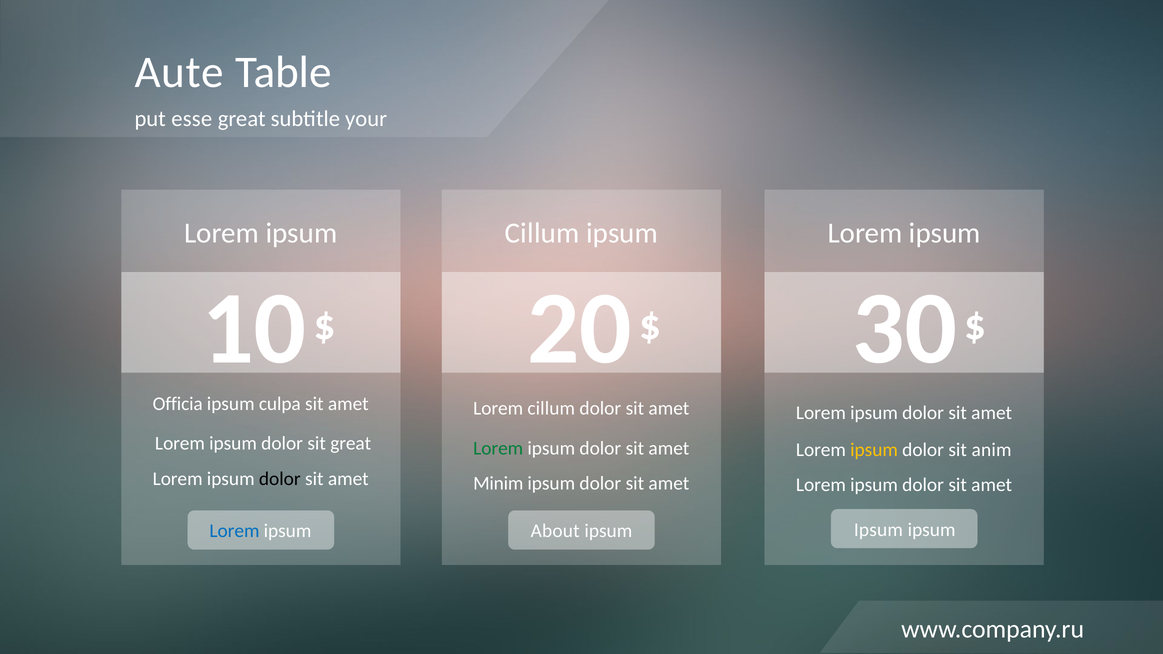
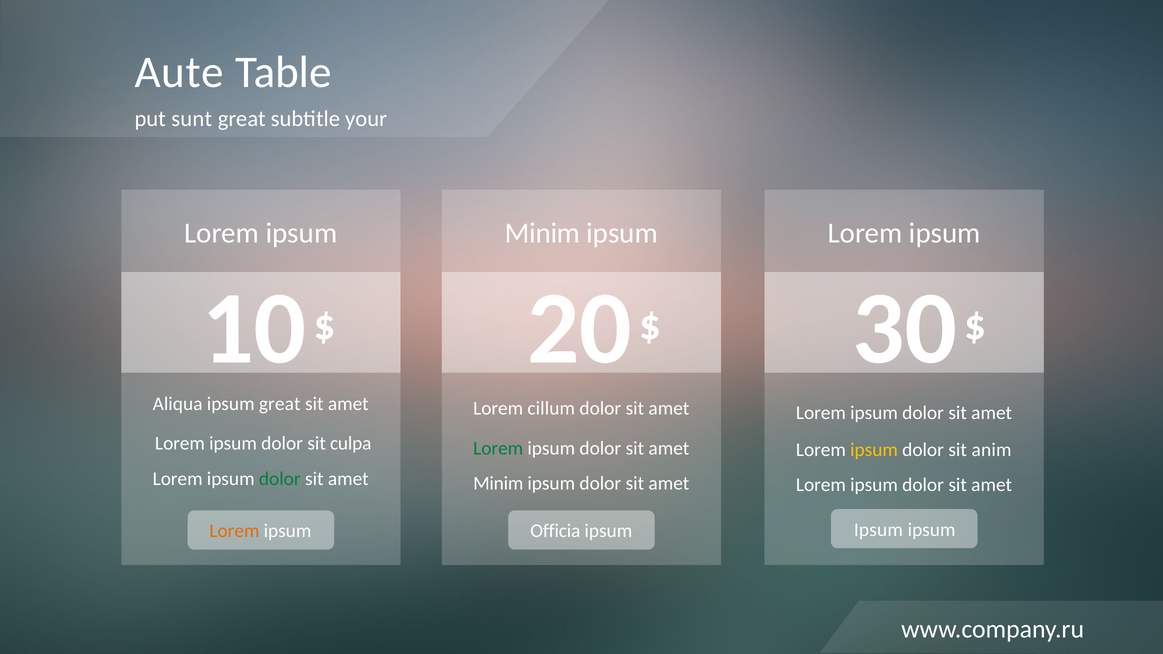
esse: esse -> sunt (192, 119)
ipsum Cillum: Cillum -> Minim (542, 233)
Officia: Officia -> Aliqua (178, 404)
ipsum culpa: culpa -> great (280, 404)
sit great: great -> culpa (351, 444)
dolor colour: black -> green (280, 479)
Lorem colour: blue -> orange (234, 531)
About: About -> Officia (555, 531)
